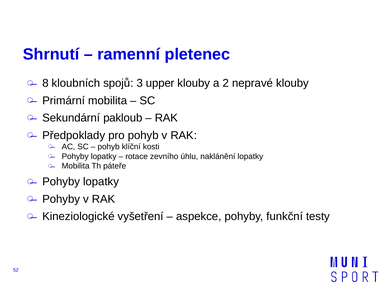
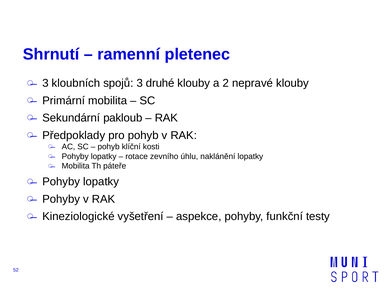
8: 8 -> 3 (45, 83)
upper: upper -> druhé (160, 83)
